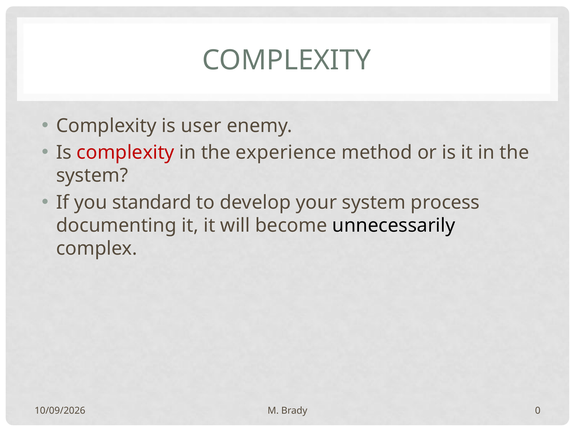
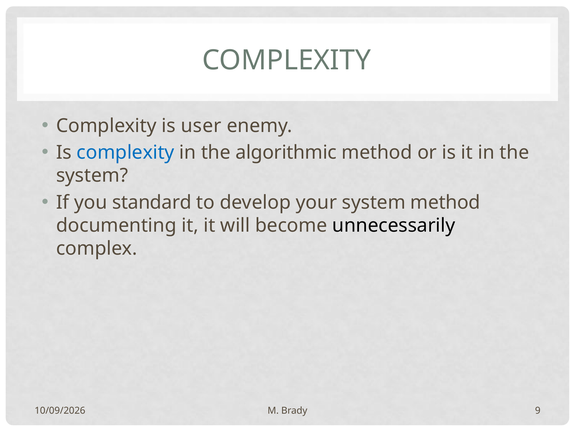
complexity colour: red -> blue (126, 153)
experience: experience -> algorithmic (286, 153)
system process: process -> method (445, 203)
0: 0 -> 9 (538, 411)
